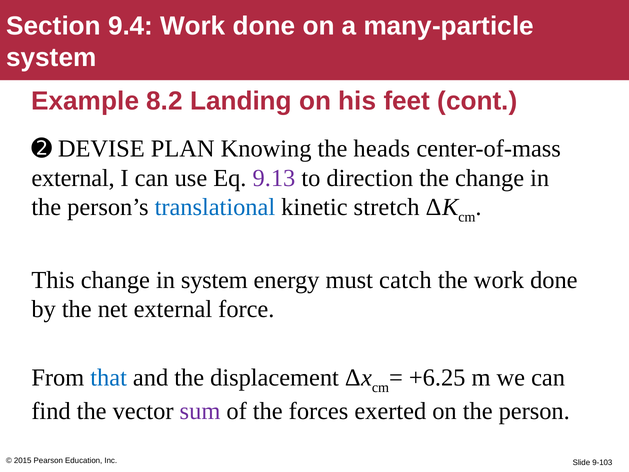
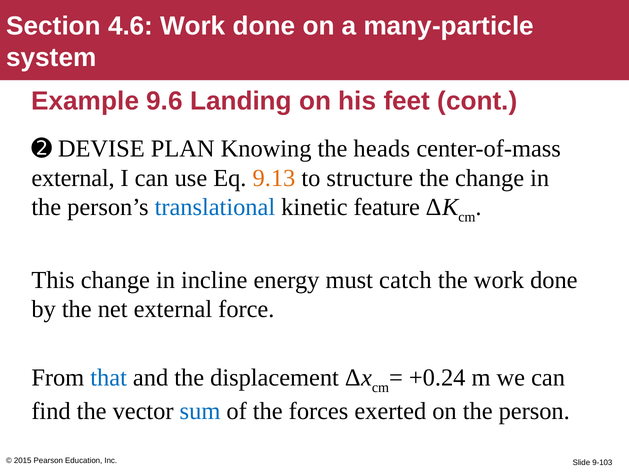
9.4: 9.4 -> 4.6 (131, 26)
8.2: 8.2 -> 9.6 (165, 101)
9.13 colour: purple -> orange (274, 178)
direction: direction -> structure (370, 178)
stretch: stretch -> feature (387, 207)
in system: system -> incline (214, 280)
+6.25: +6.25 -> +0.24 (437, 378)
sum colour: purple -> blue (200, 411)
